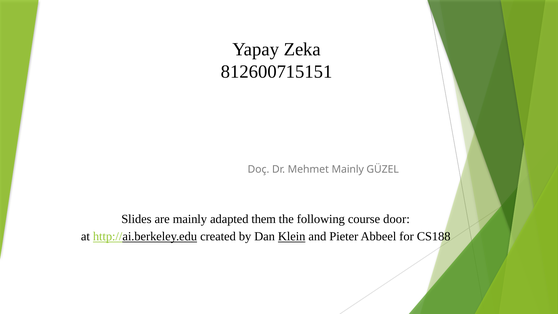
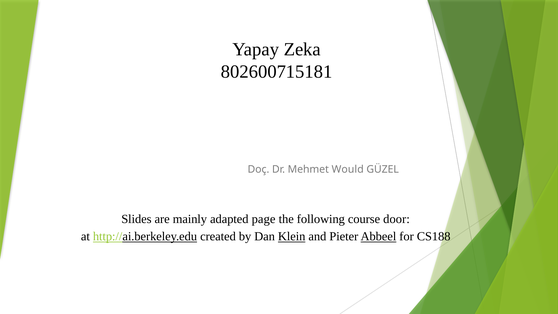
812600715151: 812600715151 -> 802600715181 (277, 72)
Mehmet Mainly: Mainly -> Would (348, 169)
them: them -> page (264, 219)
Abbeel underline: none -> present (378, 236)
